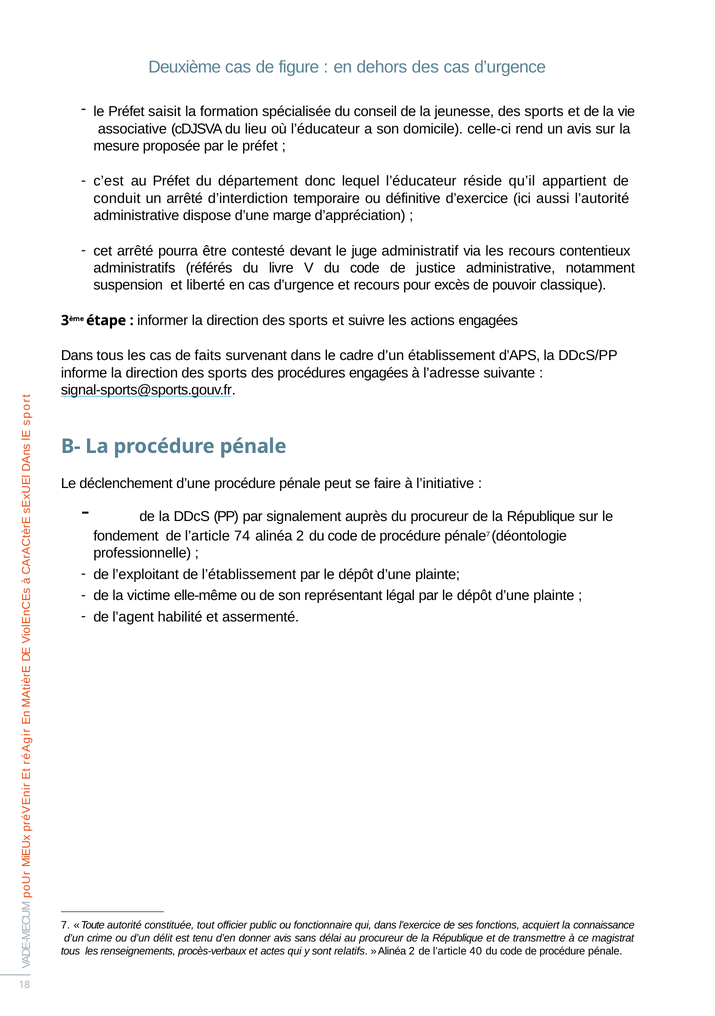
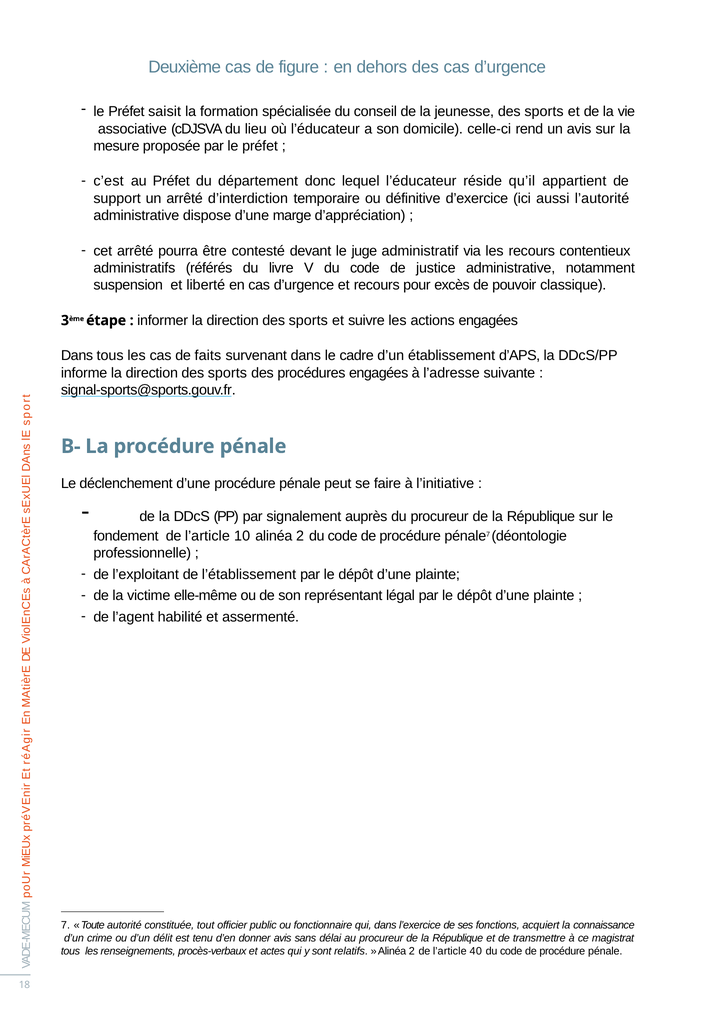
conduit: conduit -> support (117, 198)
74: 74 -> 10 (242, 536)
